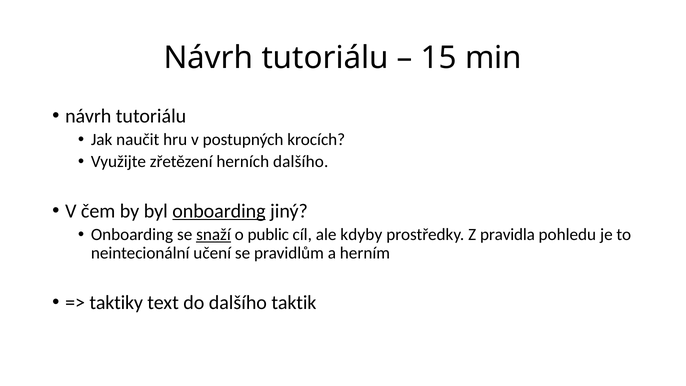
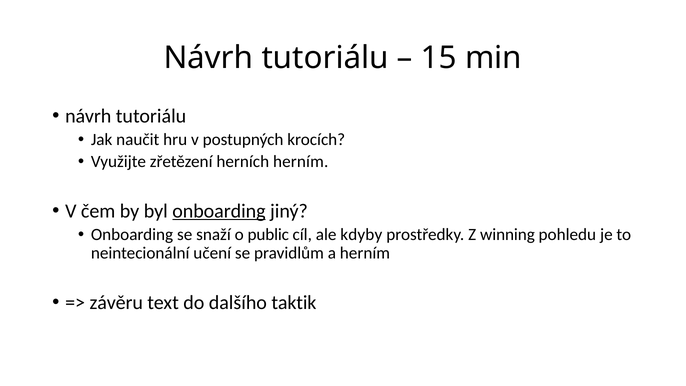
herních dalšího: dalšího -> herním (301, 162)
snaží underline: present -> none (214, 235)
pravidla: pravidla -> winning (507, 235)
taktiky: taktiky -> závěru (116, 302)
